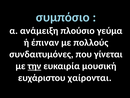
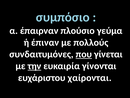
ανάμειξη: ανάμειξη -> έπαιρναν (39, 31)
που underline: none -> present (84, 54)
μουσική: μουσική -> γίνονται (99, 66)
